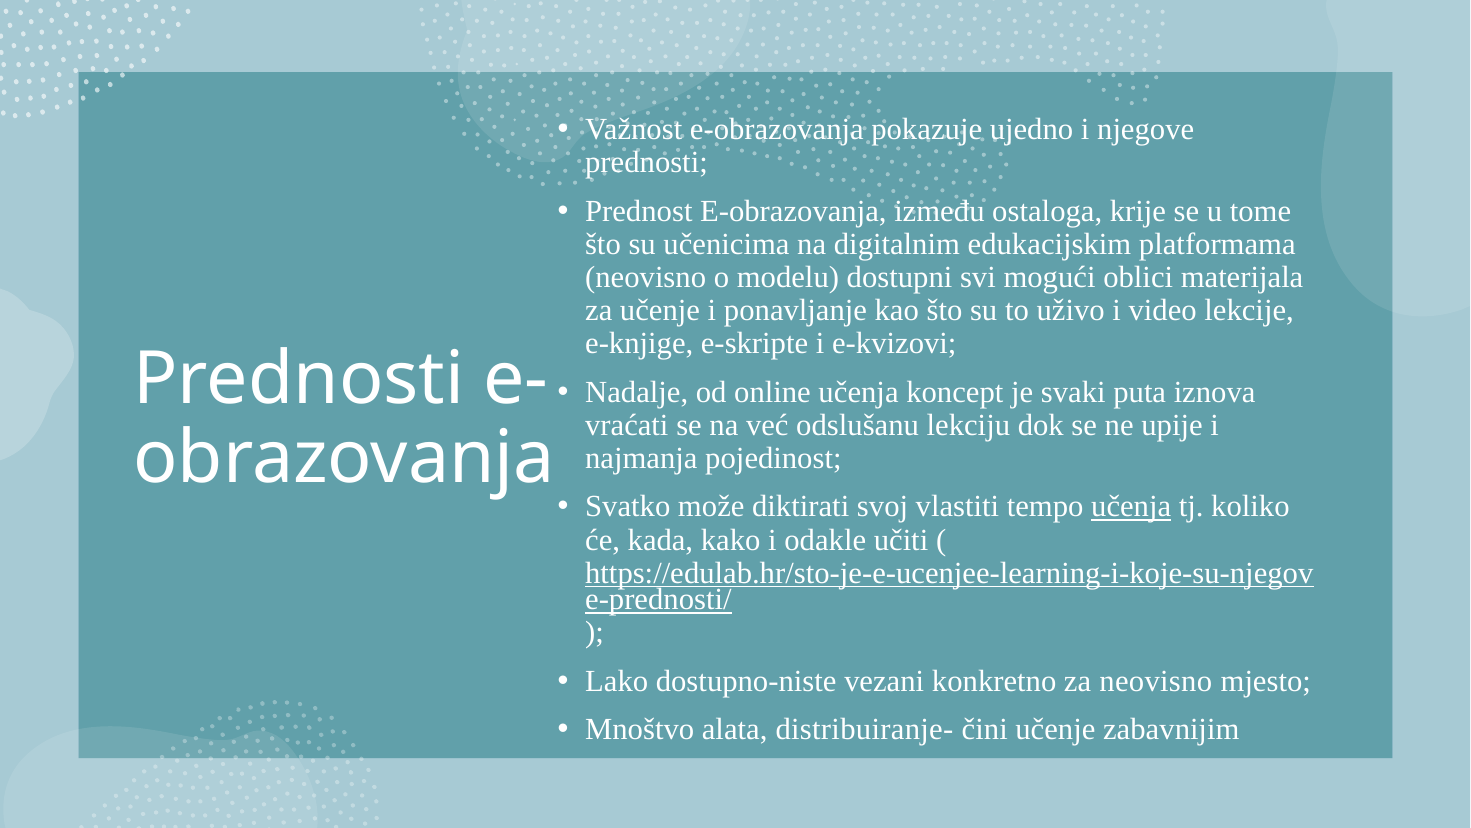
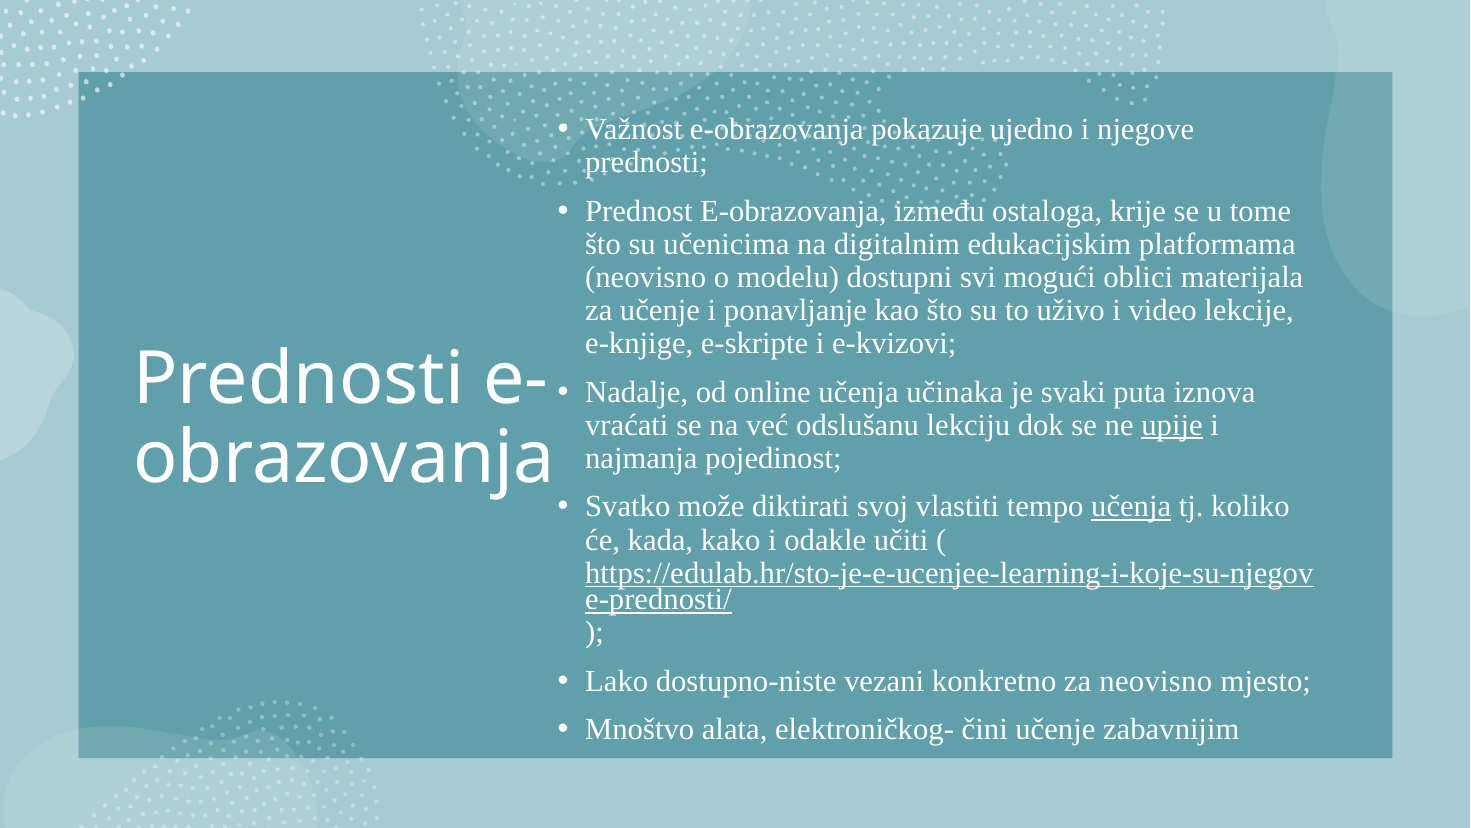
koncept: koncept -> učinaka (955, 392)
upije underline: none -> present (1172, 425)
distribuiranje-: distribuiranje- -> elektroničkog- (865, 729)
